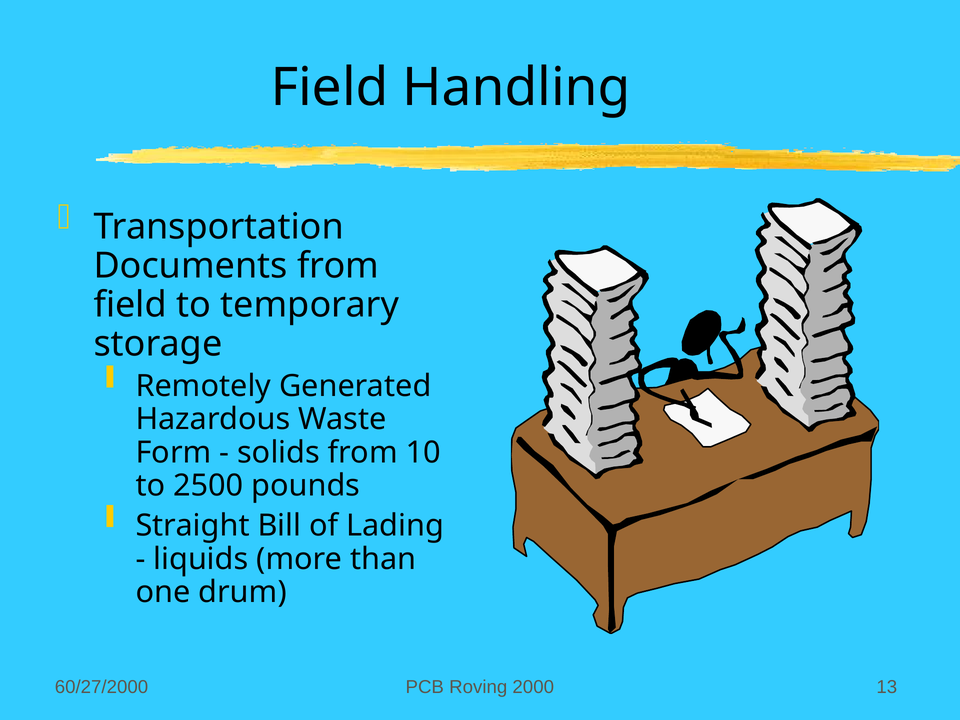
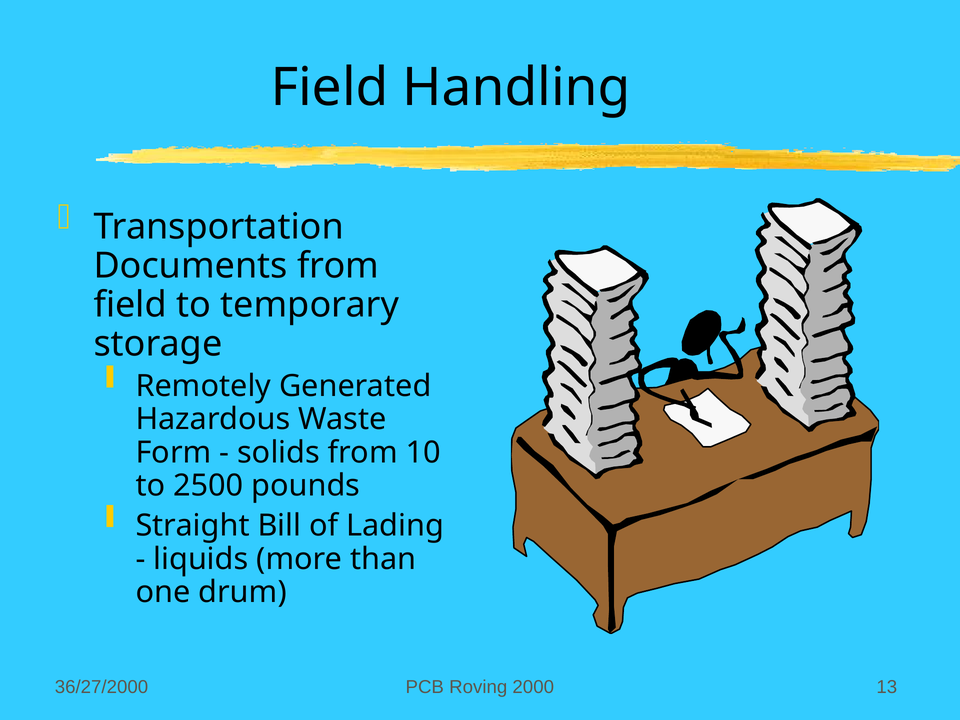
60/27/2000: 60/27/2000 -> 36/27/2000 (101, 687)
